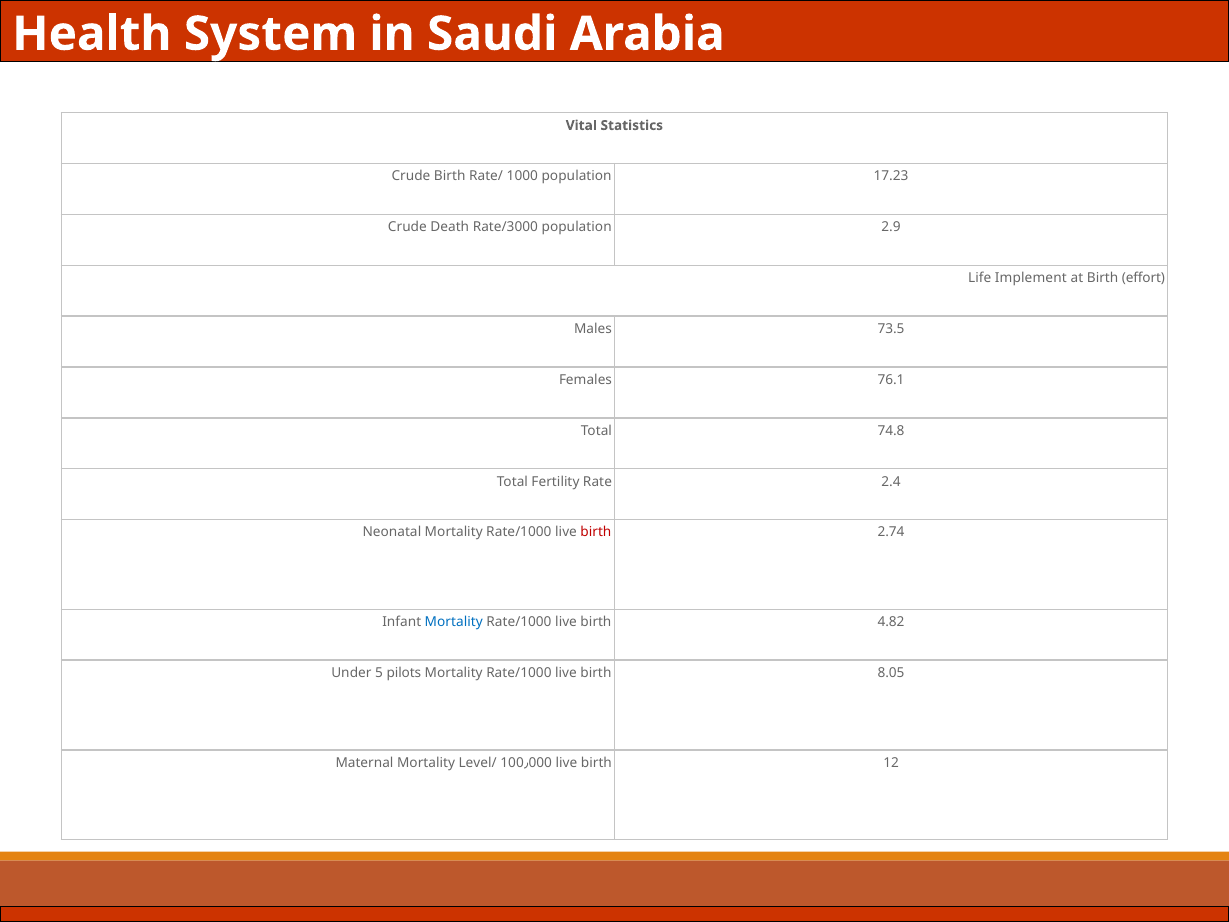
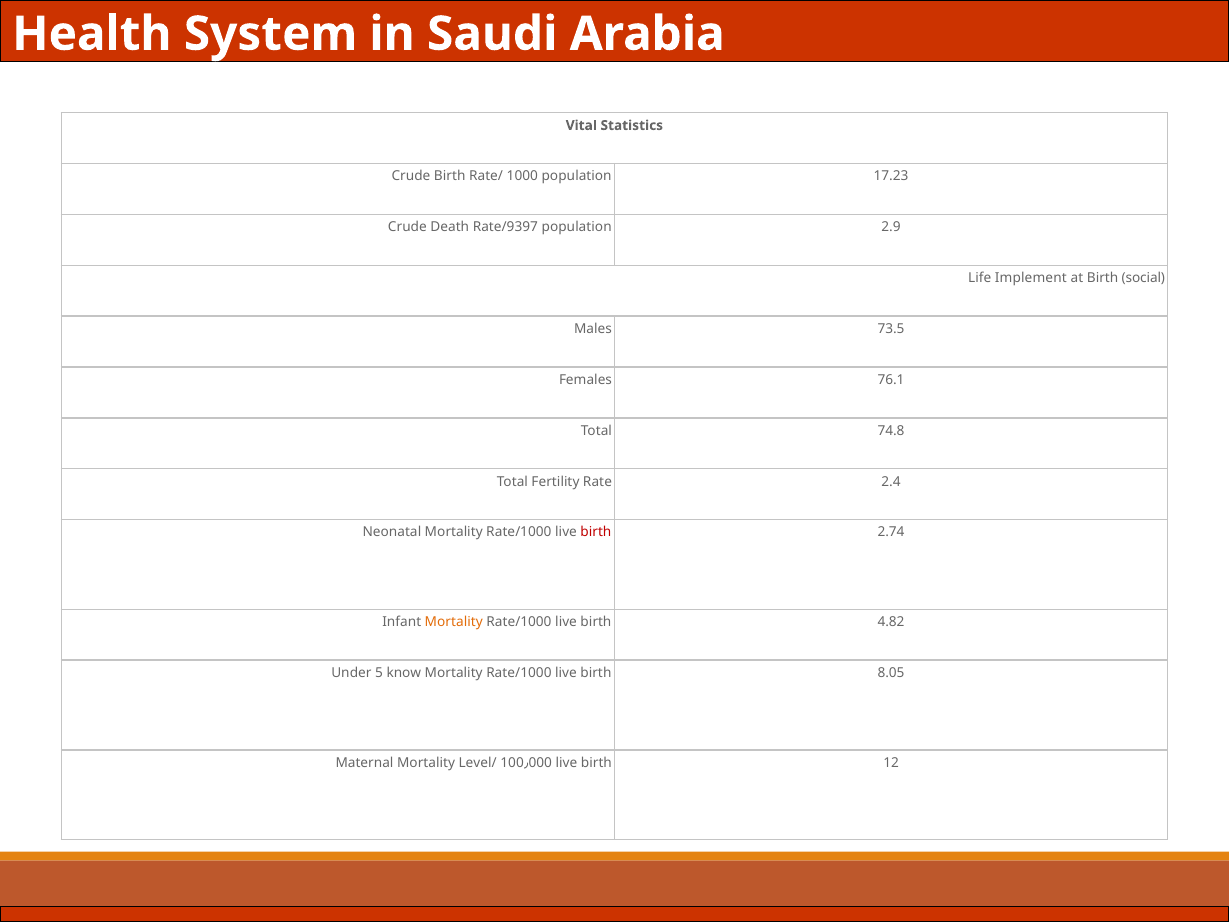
Rate/3000: Rate/3000 -> Rate/9397 (505, 227)
effort: effort -> social (1143, 278)
Mortality colour: blue -> orange (454, 622)
pilots: pilots -> know (404, 673)
